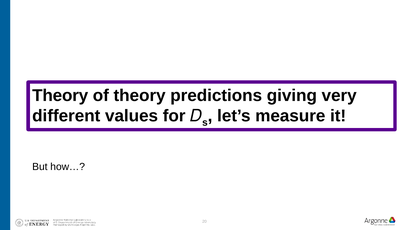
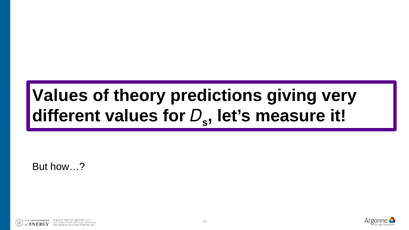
Theory: Theory -> Values (60, 96)
